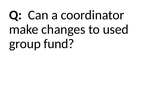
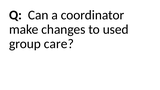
fund: fund -> care (59, 44)
